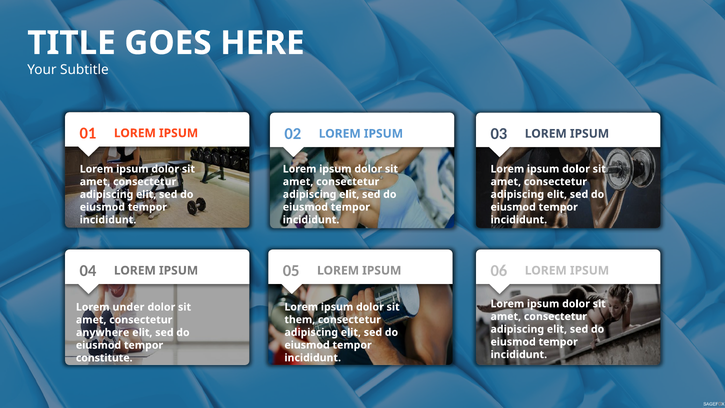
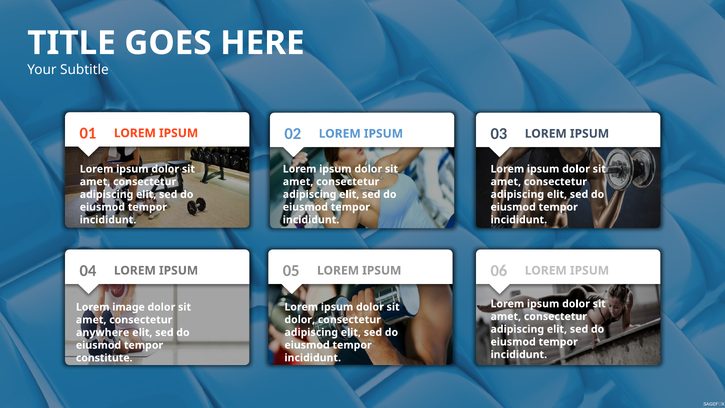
under: under -> image (129, 307)
them: them -> dolor (300, 320)
